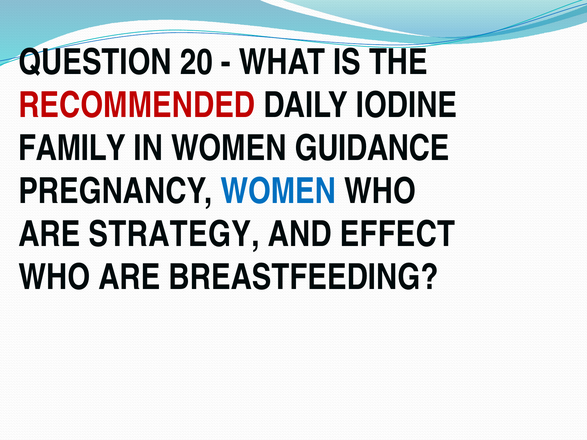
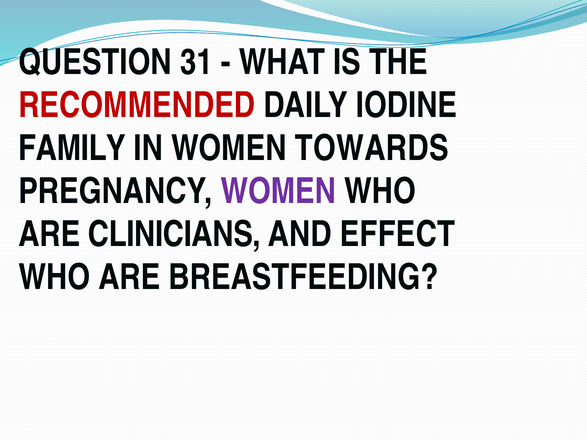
20: 20 -> 31 (196, 62)
GUIDANCE: GUIDANCE -> TOWARDS (372, 148)
WOMEN colour: blue -> purple (278, 191)
STRATEGY: STRATEGY -> CLINICIANS (174, 234)
